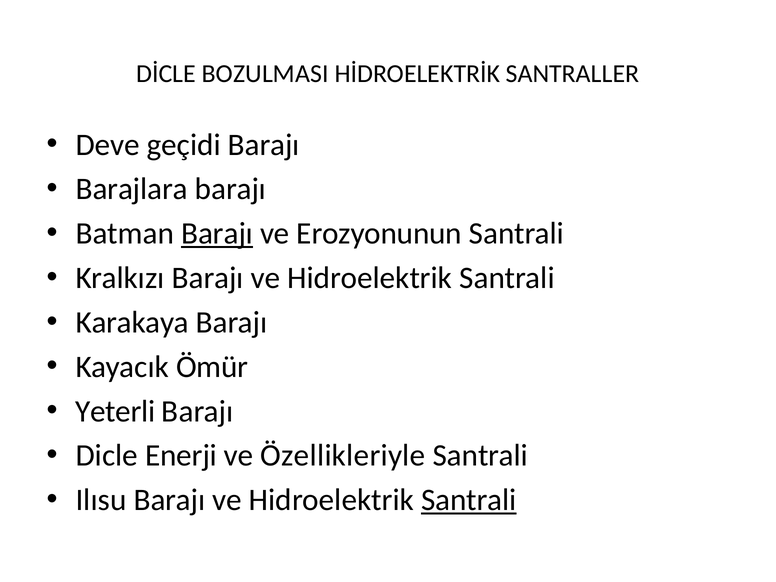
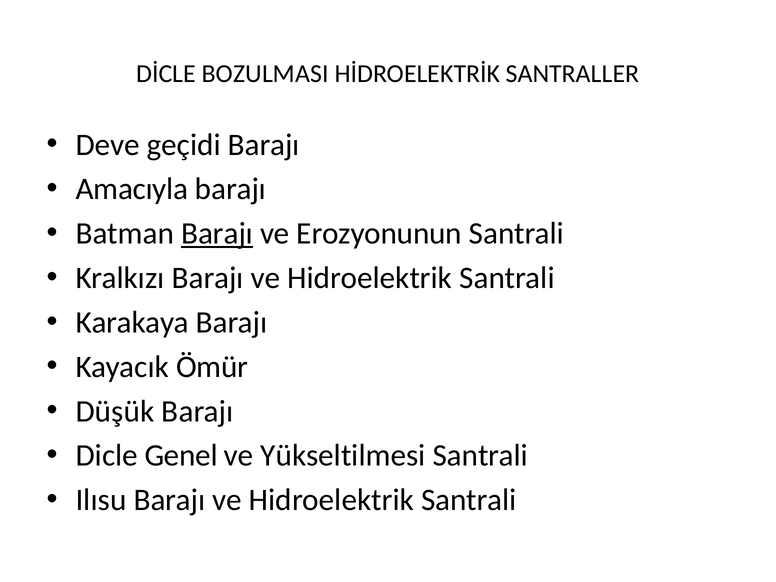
Barajlara: Barajlara -> Amacıyla (132, 189)
Yeterli: Yeterli -> Düşük (115, 411)
Enerji: Enerji -> Genel (181, 456)
Özellikleriyle: Özellikleriyle -> Yükseltilmesi (343, 456)
Santrali underline: present -> none (469, 500)
